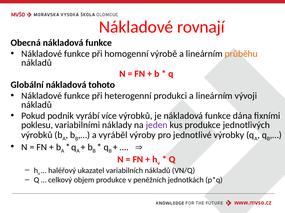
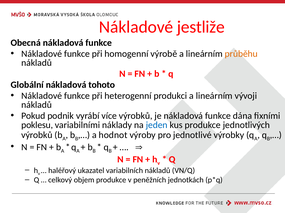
rovnají: rovnají -> jestliže (201, 27)
jeden colour: purple -> blue (157, 125)
vyráběl: vyráběl -> hodnot (113, 135)
